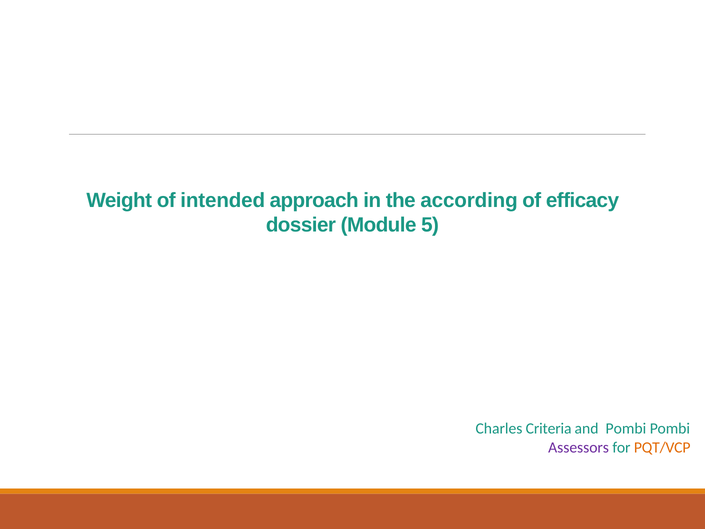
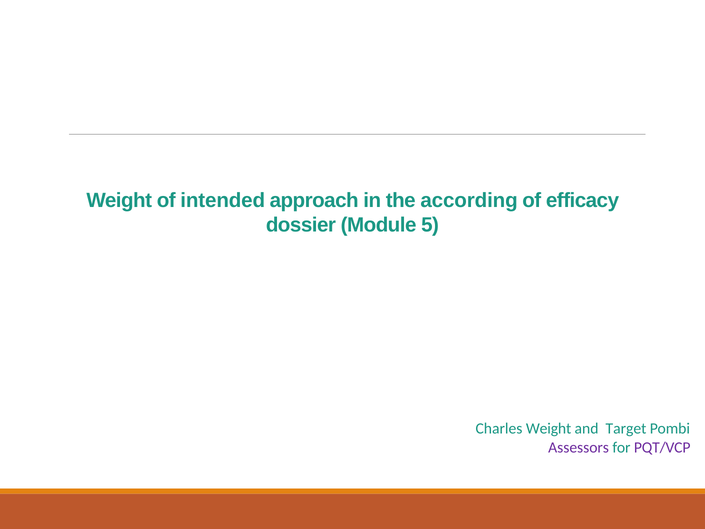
Charles Criteria: Criteria -> Weight (549, 428)
and Pombi: Pombi -> Target (626, 428)
PQT/VCP colour: orange -> purple (662, 447)
